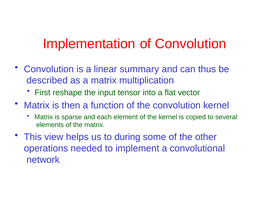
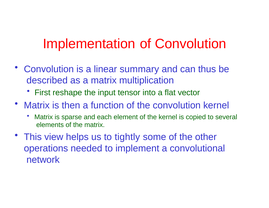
during: during -> tightly (127, 137)
